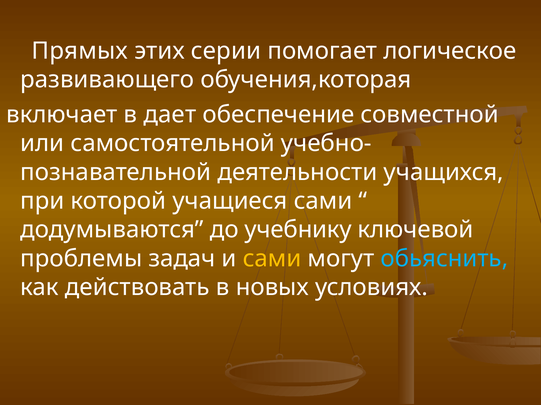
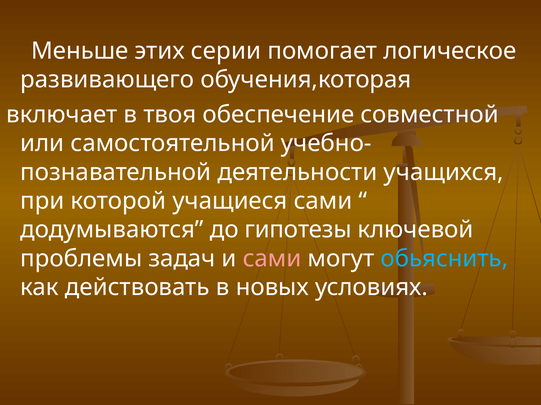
Прямых: Прямых -> Меньше (80, 51)
дает: дает -> твоя (170, 115)
учебнику: учебнику -> гипотезы (298, 230)
сами colour: yellow -> pink (272, 259)
